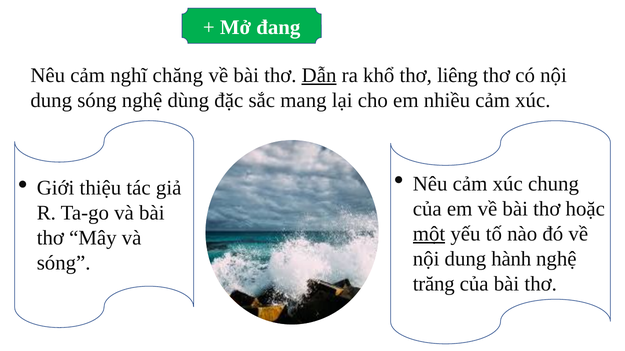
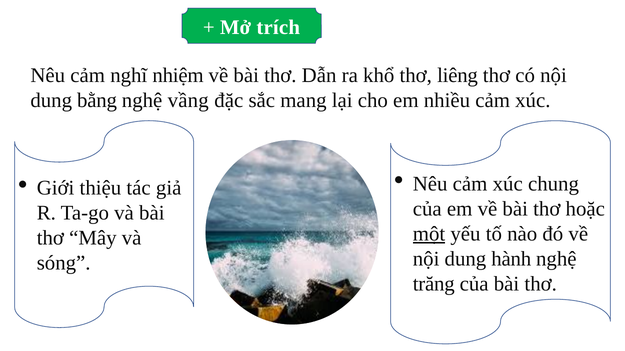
đang: đang -> trích (278, 27)
chăng: chăng -> nhiệm (178, 75)
Dẫn underline: present -> none (319, 75)
dung sóng: sóng -> bằng (97, 100)
dùng: dùng -> vầng (188, 100)
